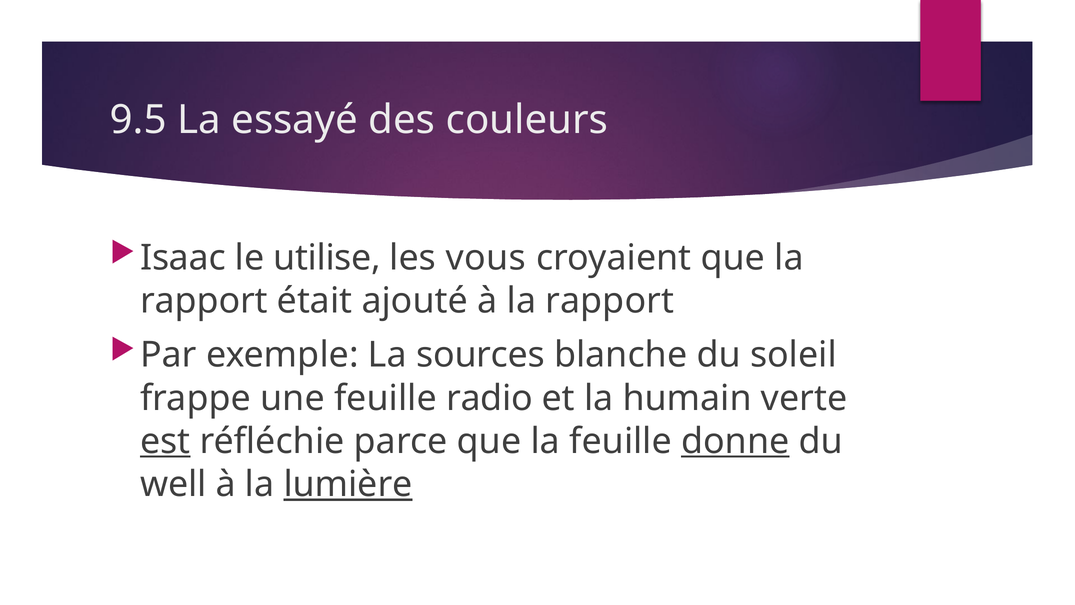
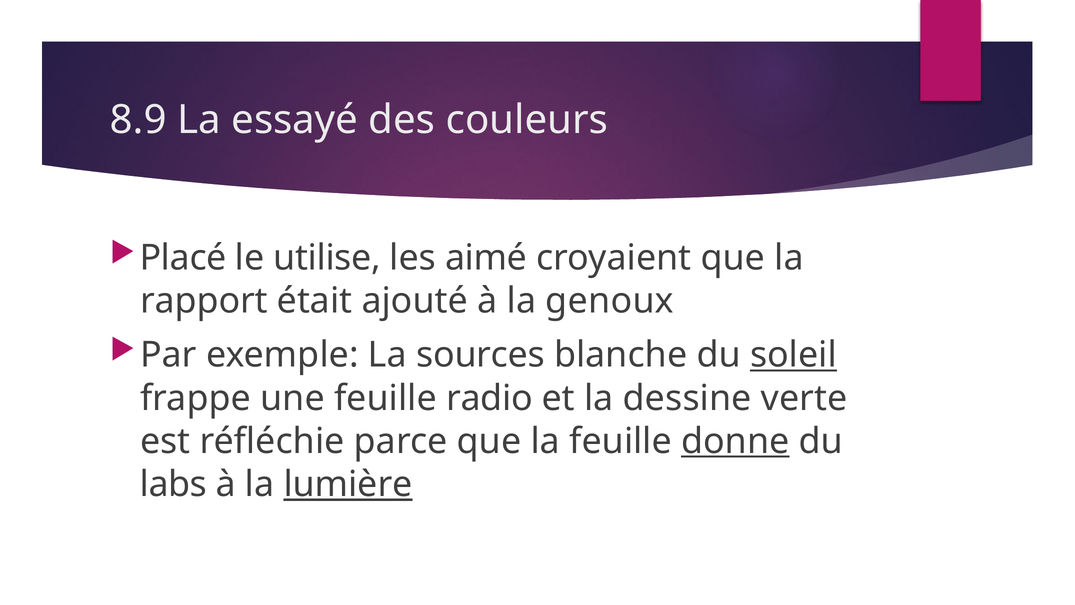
9.5: 9.5 -> 8.9 (138, 120)
Isaac: Isaac -> Placé (183, 258)
vous: vous -> aimé (486, 258)
à la rapport: rapport -> genoux (610, 301)
soleil underline: none -> present (793, 355)
humain: humain -> dessine (687, 398)
est underline: present -> none (165, 441)
well: well -> labs (173, 484)
